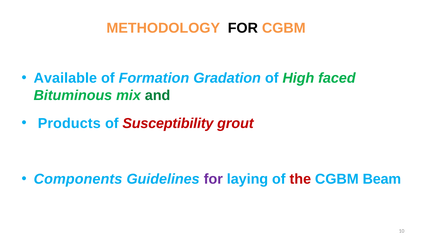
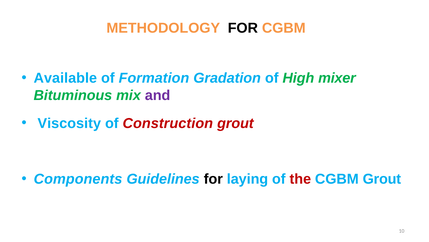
faced: faced -> mixer (337, 78)
and colour: green -> purple (158, 95)
Products: Products -> Viscosity (69, 123)
Susceptibility: Susceptibility -> Construction (168, 123)
for colour: purple -> black (213, 179)
CGBM Beam: Beam -> Grout (382, 179)
